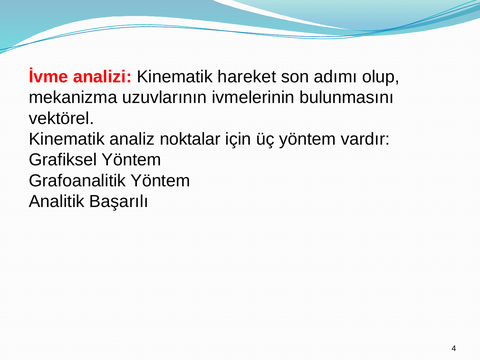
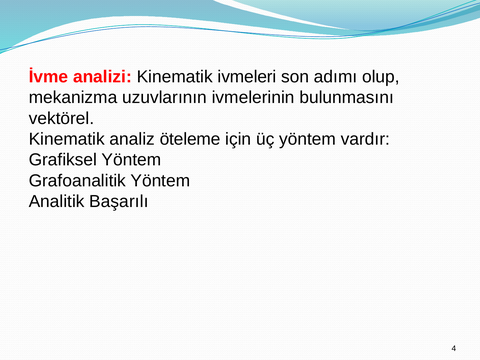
hareket: hareket -> ivmeleri (247, 77)
noktalar: noktalar -> öteleme (190, 139)
